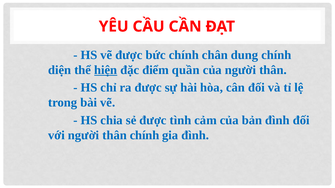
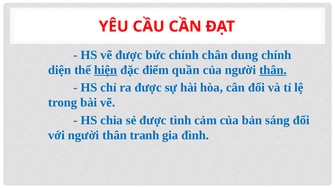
thân underline: none -> present (273, 70)
bản đình: đình -> sáng (277, 120)
thân chính: chính -> tranh (145, 135)
